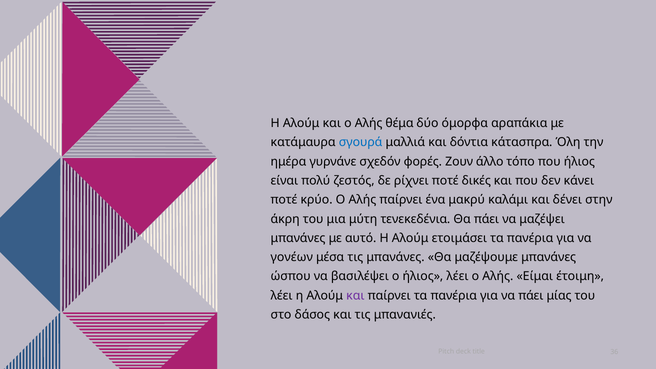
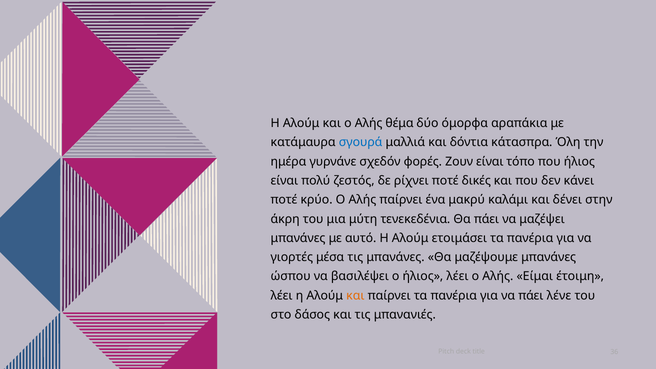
Ζουν άλλο: άλλο -> είναι (490, 162)
γονέων: γονέων -> γιορτές (292, 257)
και colour: purple -> orange (355, 296)
μίας: μίας -> λένε (559, 296)
